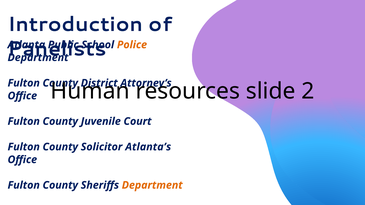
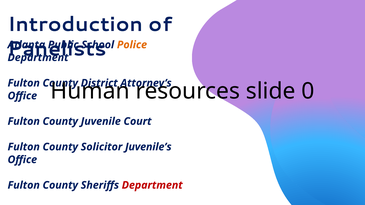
2: 2 -> 0 (308, 91)
Atlanta’s: Atlanta’s -> Juvenile’s (148, 147)
Department colour: orange -> red (152, 185)
